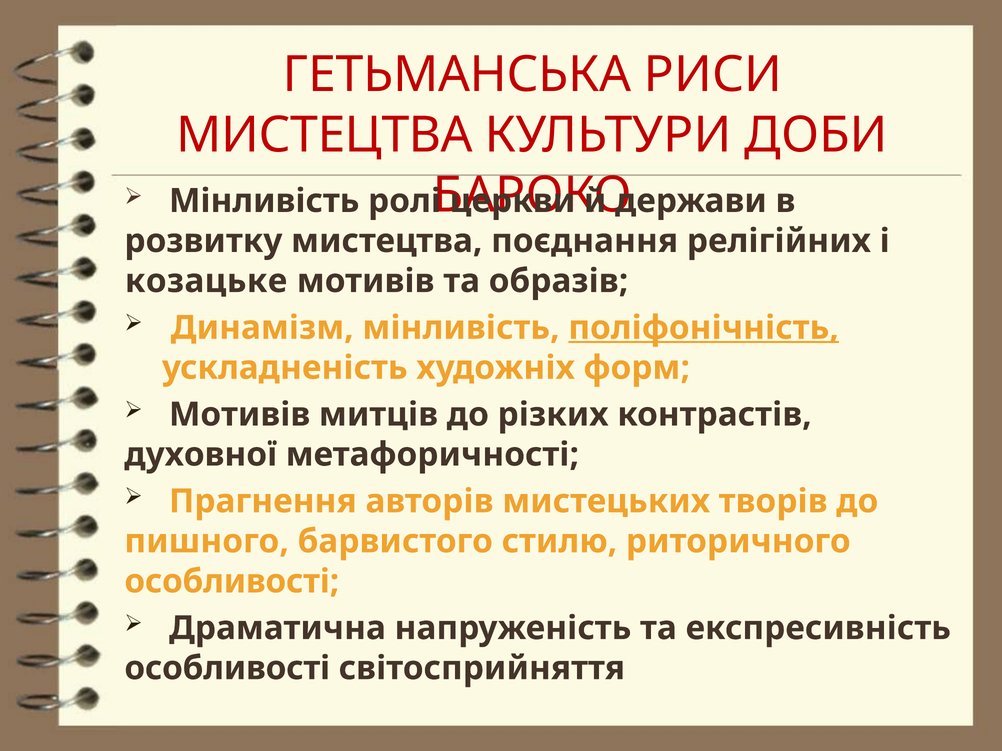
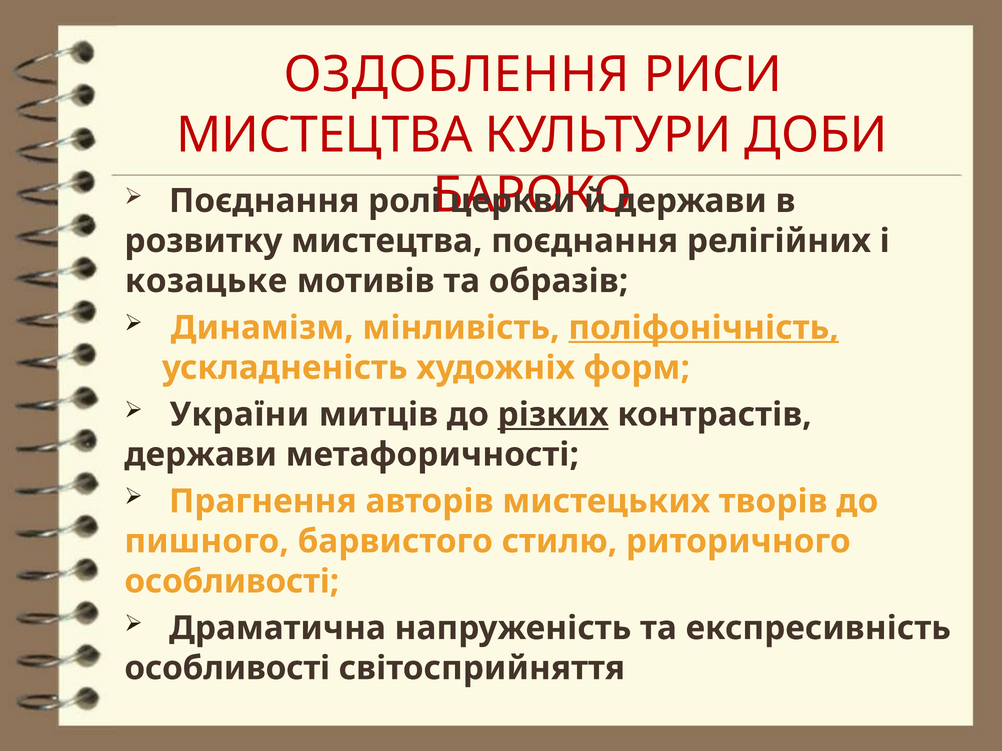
ГЕТЬМАНСЬКА: ГЕТЬМАНСЬКА -> ОЗДОБЛЕННЯ (457, 75)
Мінливість: Мінливість -> Поєднання (264, 201)
Мотивів: Мотивів -> України (239, 415)
різких underline: none -> present (553, 415)
духовної: духовної -> держави (201, 455)
